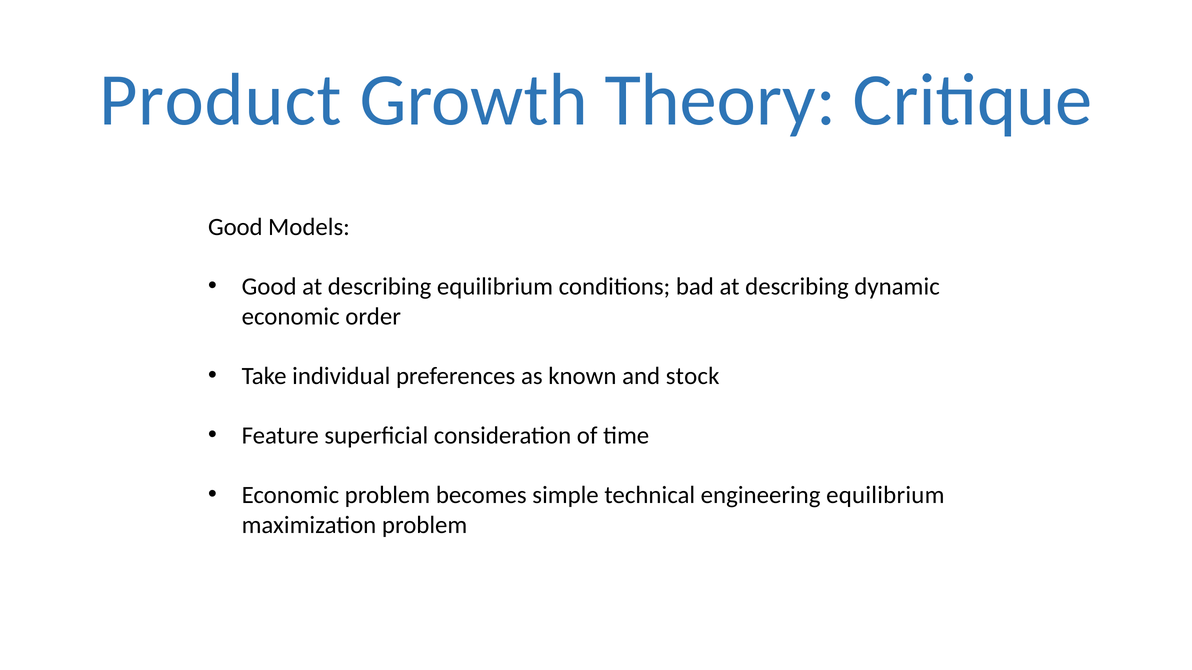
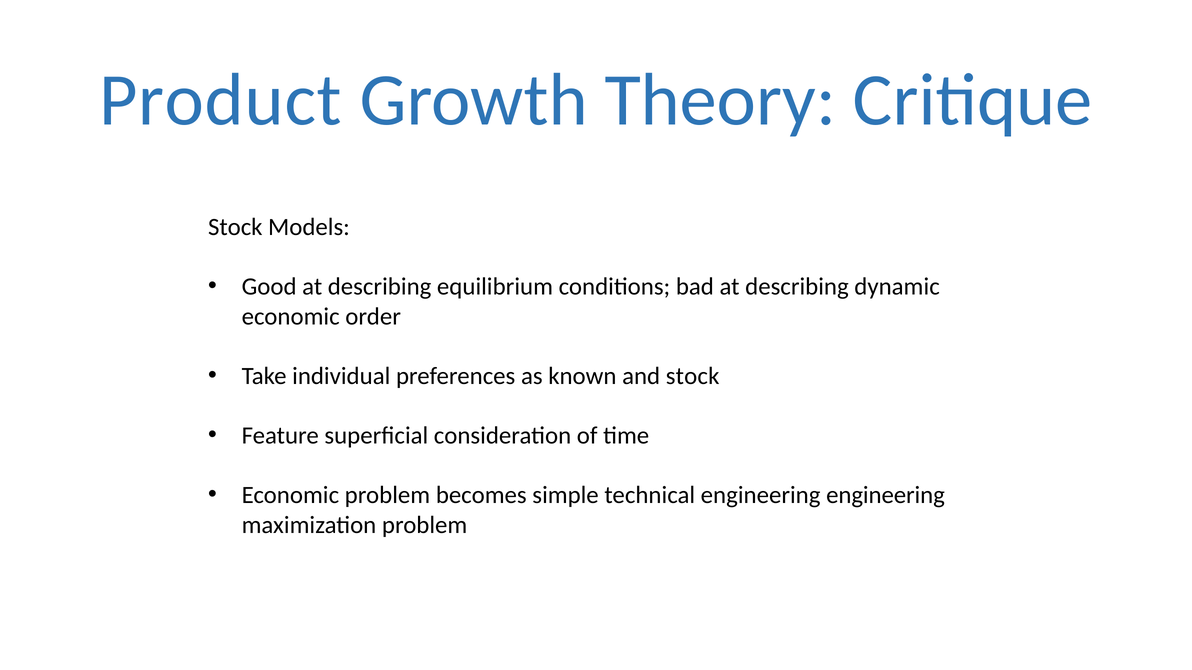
Good: Good -> Stock (235, 227)
engineering equilibrium: equilibrium -> engineering (886, 496)
